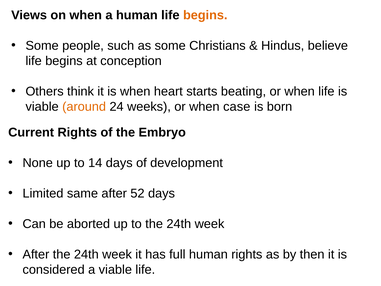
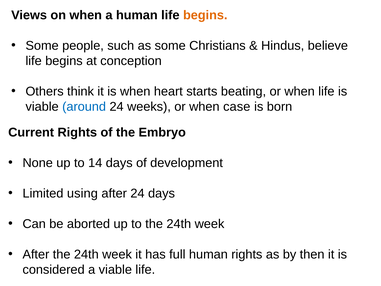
around colour: orange -> blue (84, 107)
same: same -> using (82, 193)
after 52: 52 -> 24 (137, 193)
